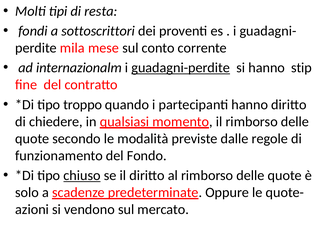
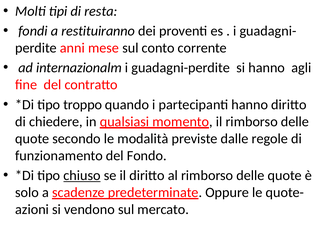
sottoscrittori: sottoscrittori -> restituiranno (98, 31)
mila: mila -> anni (72, 48)
guadagni-perdite underline: present -> none (181, 68)
stip: stip -> agli (301, 68)
